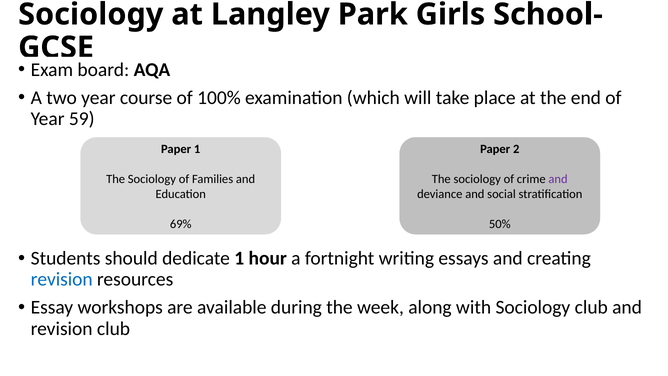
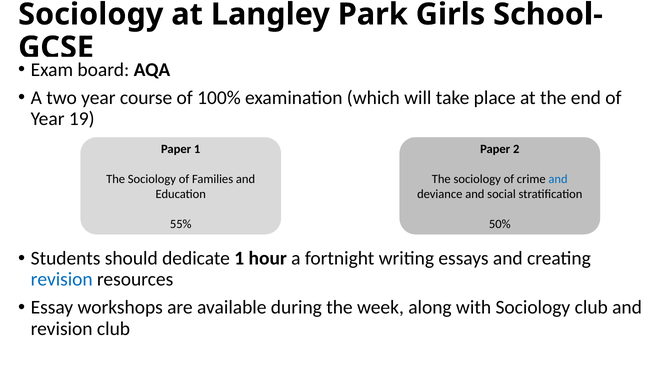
59: 59 -> 19 (82, 119)
and colour: purple -> blue (558, 179)
69%: 69% -> 55% (181, 224)
